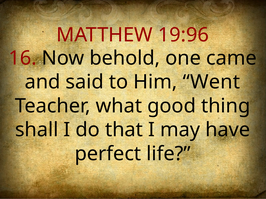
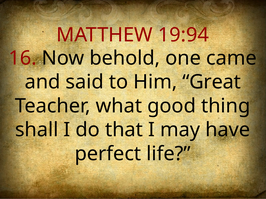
19:96: 19:96 -> 19:94 (183, 35)
Went: Went -> Great (212, 82)
